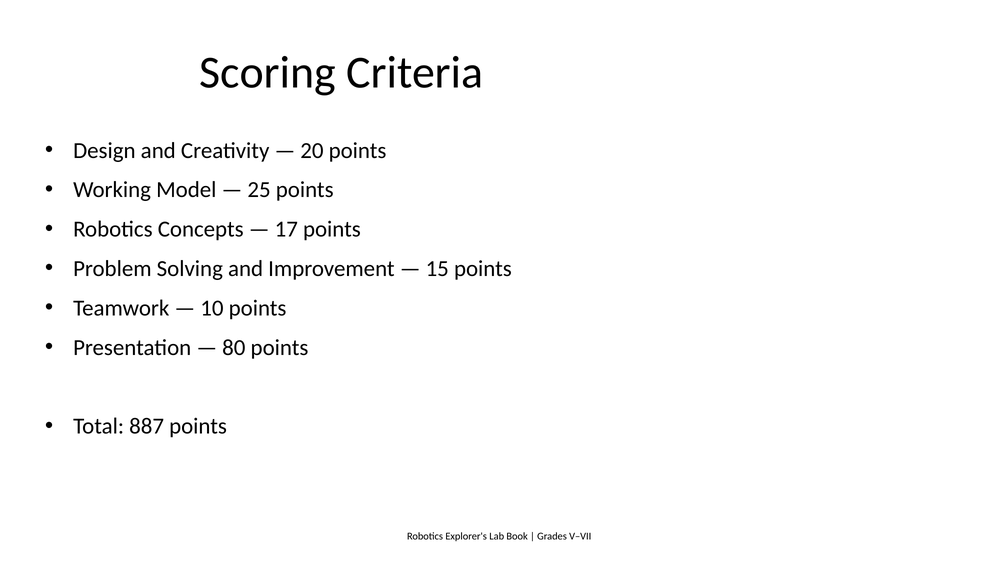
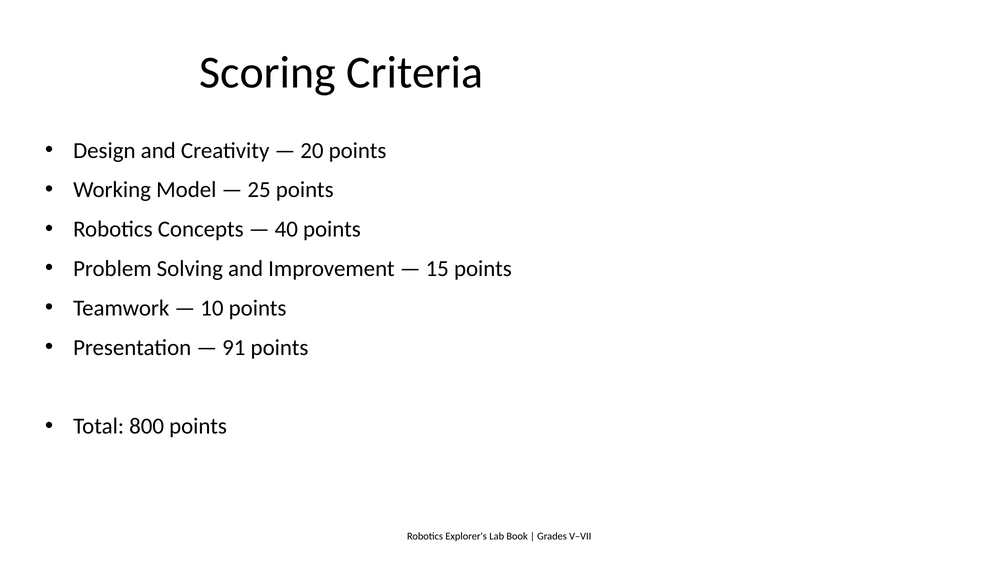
17: 17 -> 40 (286, 229)
80: 80 -> 91 (234, 348)
887: 887 -> 800 (147, 426)
